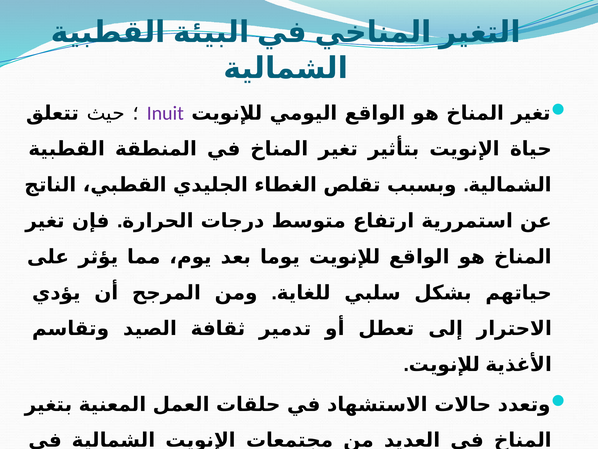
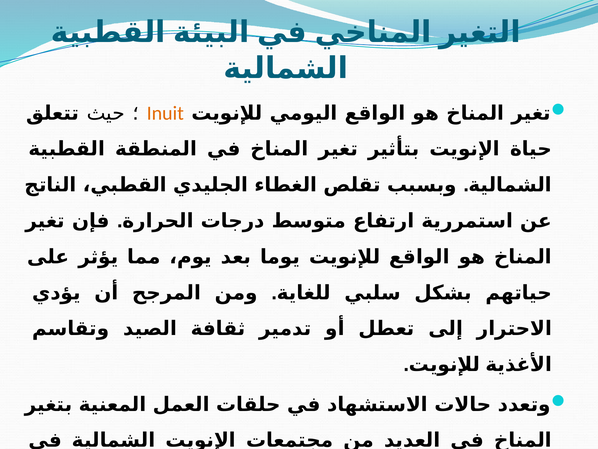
Inuit colour: purple -> orange (165, 113)
